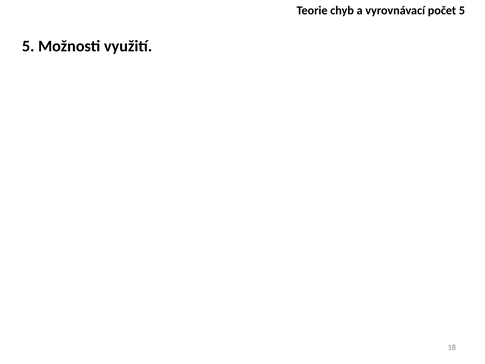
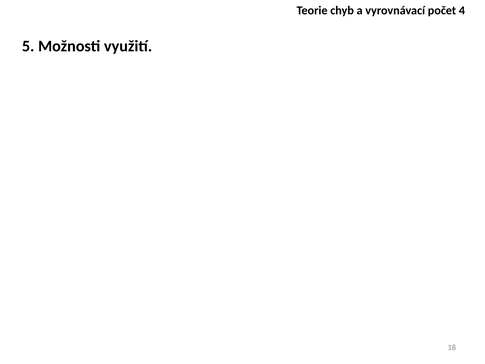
počet 5: 5 -> 4 (462, 10)
